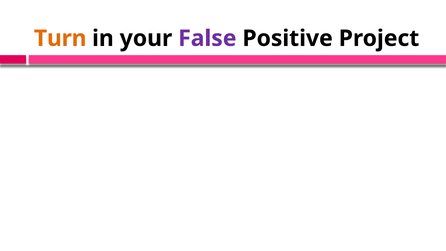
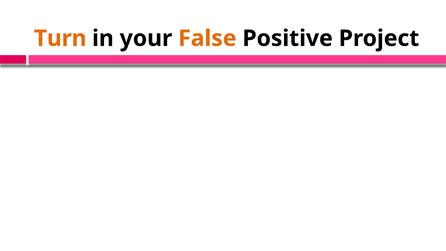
False colour: purple -> orange (207, 38)
